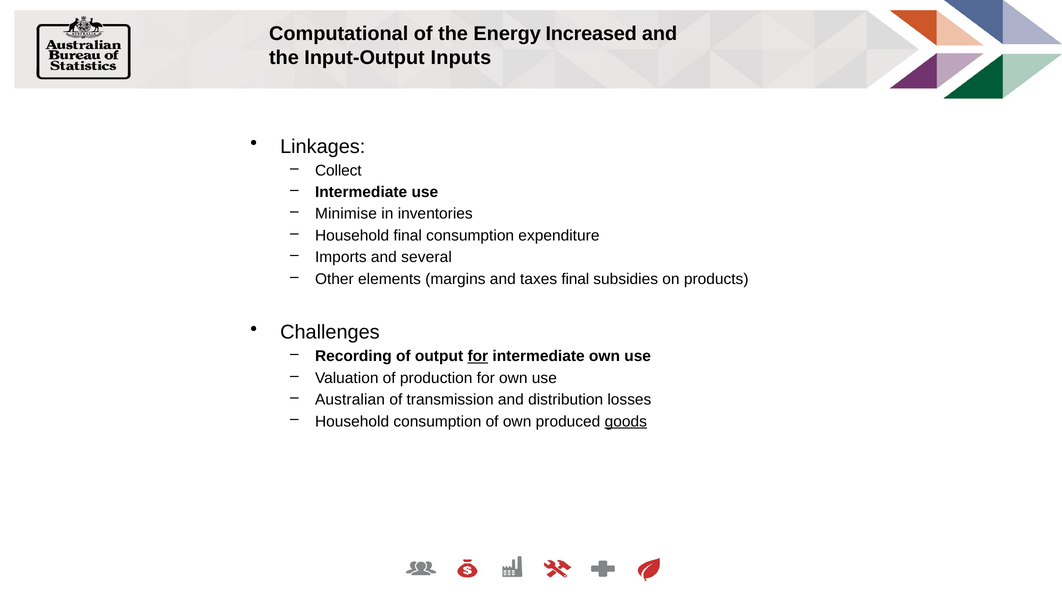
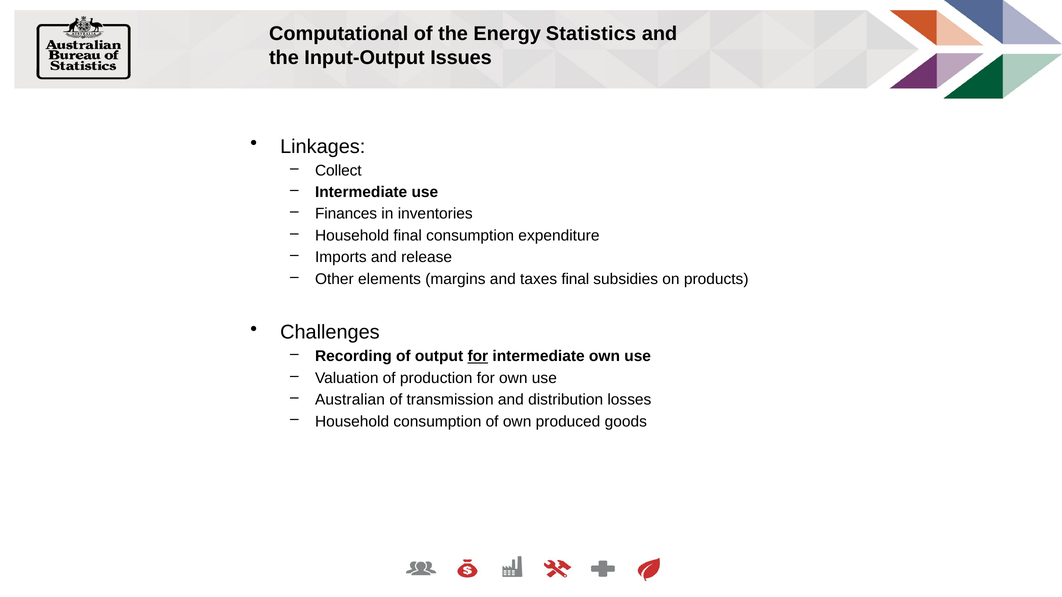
Increased: Increased -> Statistics (591, 34)
Inputs: Inputs -> Issues (461, 58)
Minimise: Minimise -> Finances (346, 214)
several: several -> release (427, 257)
goods underline: present -> none (626, 422)
